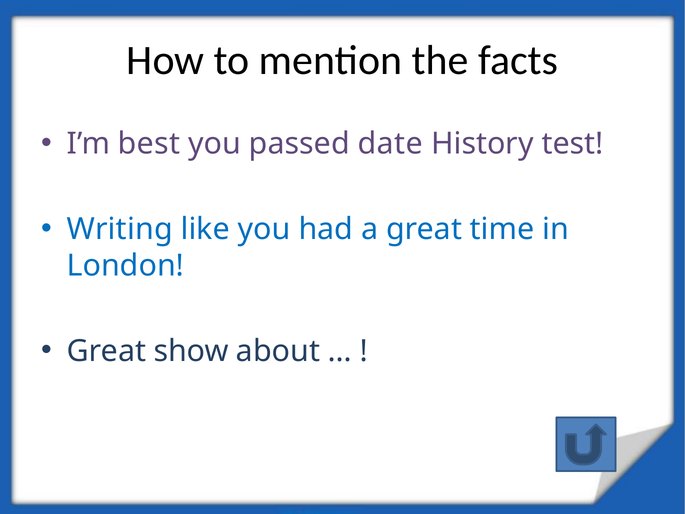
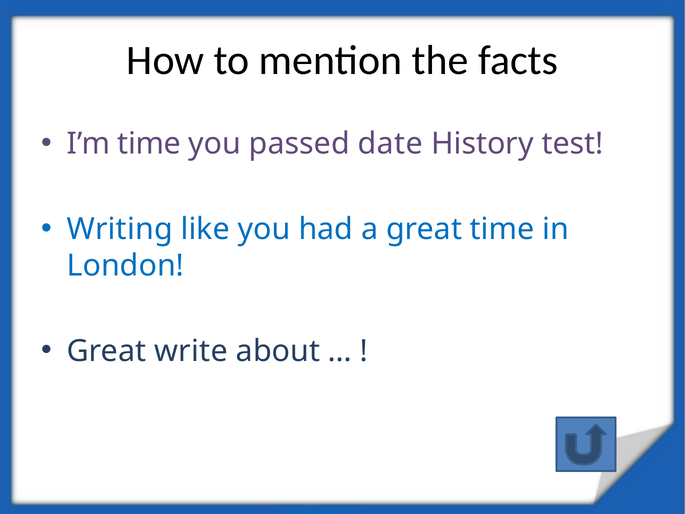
I’m best: best -> time (149, 144)
show: show -> write (191, 351)
